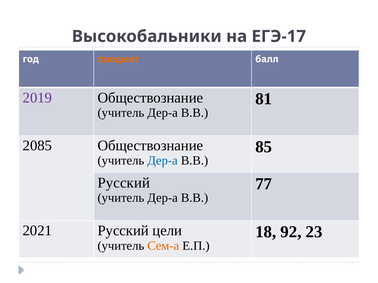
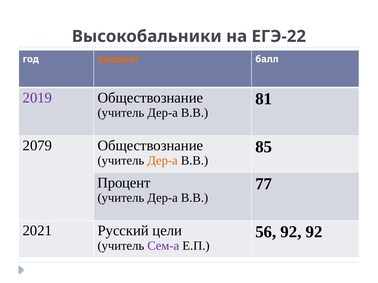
ЕГЭ-17: ЕГЭ-17 -> ЕГЭ-22 (279, 36)
2085: 2085 -> 2079 (37, 146)
Дер-а colour: blue -> orange (163, 161)
Русский: Русский -> Процент (124, 183)
18: 18 -> 56 (266, 232)
92 23: 23 -> 92 (314, 232)
Сем-а colour: orange -> purple (163, 246)
